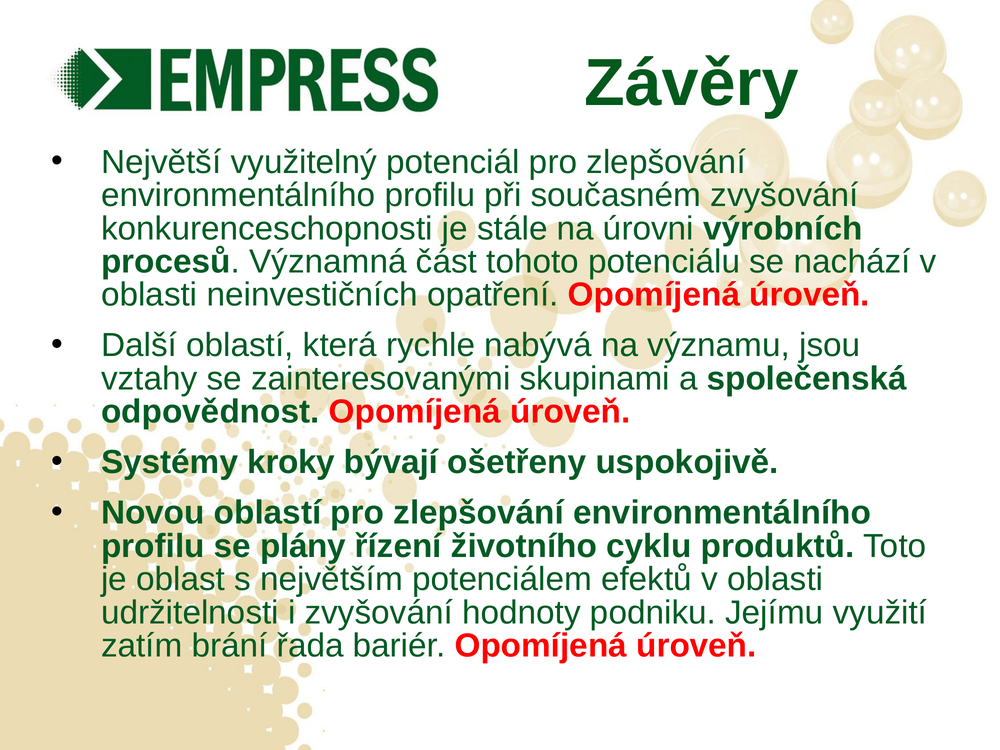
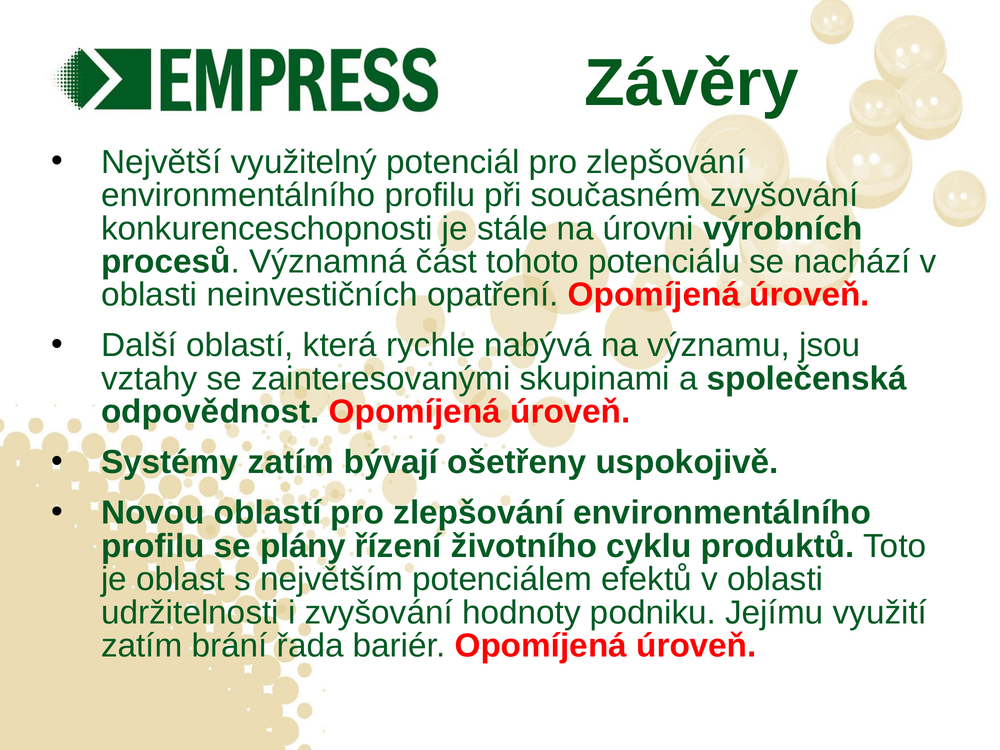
Systémy kroky: kroky -> zatím (291, 462)
